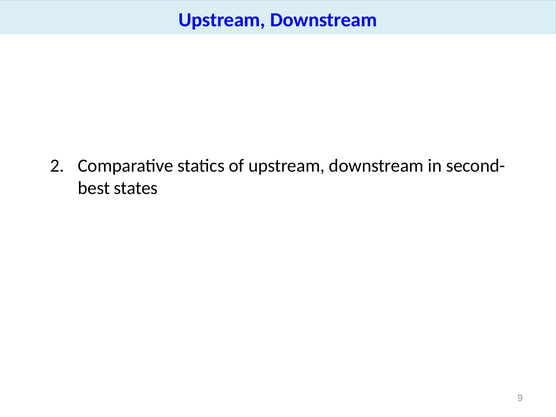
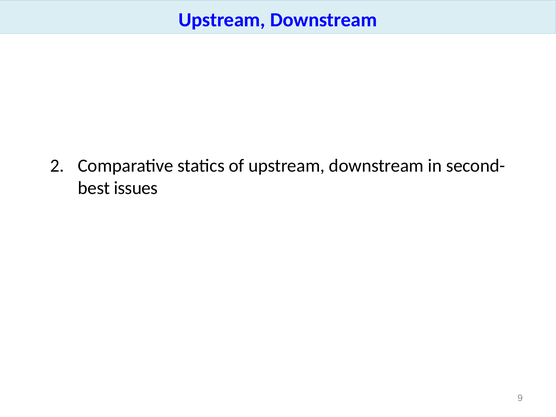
states: states -> issues (136, 188)
